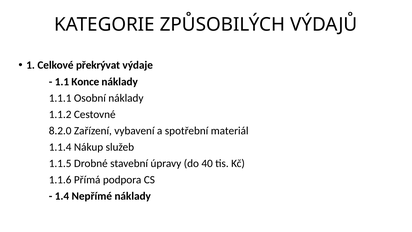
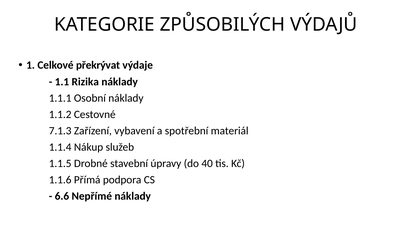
Konce: Konce -> Rizika (85, 82)
8.2.0: 8.2.0 -> 7.1.3 (60, 131)
1.4: 1.4 -> 6.6 (62, 196)
